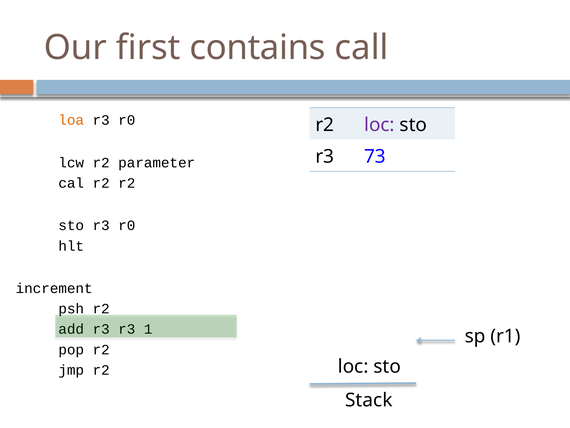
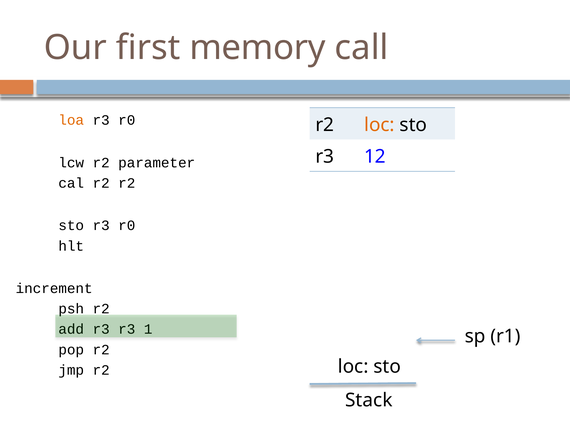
contains: contains -> memory (258, 48)
loc colour: purple -> orange (379, 125)
73: 73 -> 12 (375, 156)
